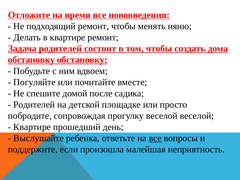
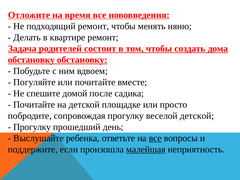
Родителей: Родителей -> Почитайте (34, 105)
веселой веселой: веселой -> детской (197, 116)
Квартире: Квартире -> Прогулку (32, 127)
малейшая underline: none -> present (146, 149)
